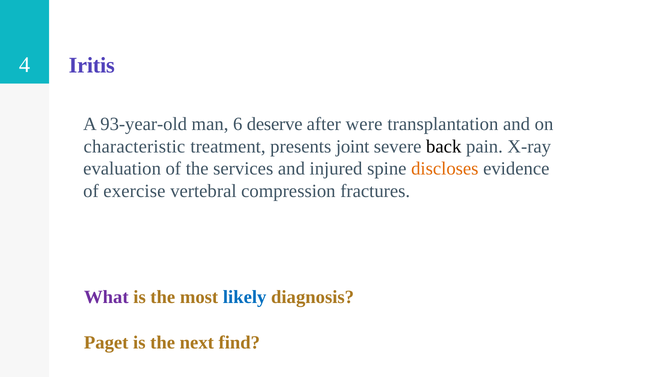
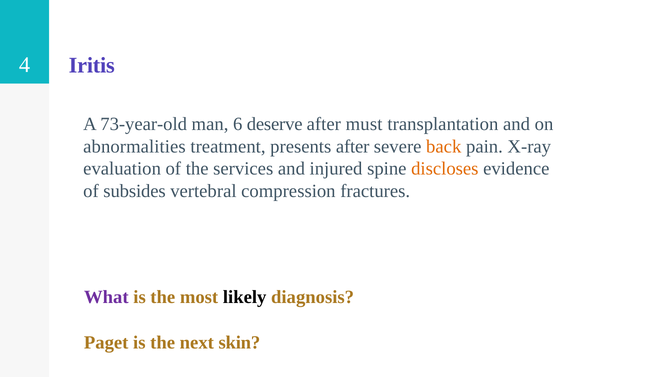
93-year-old: 93-year-old -> 73-year-old (144, 124)
were: were -> must (364, 124)
characteristic: characteristic -> abnormalities (134, 147)
presents joint: joint -> after (353, 147)
back colour: black -> orange (444, 147)
exercise: exercise -> subsides (135, 191)
likely colour: blue -> black (245, 298)
find: find -> skin (239, 343)
